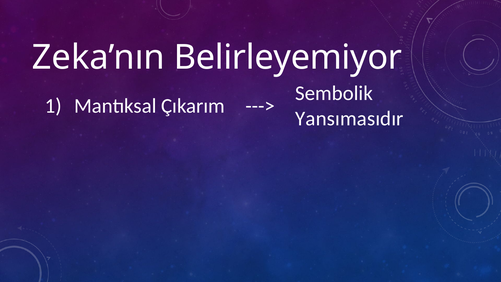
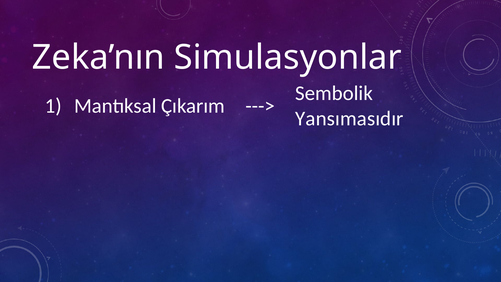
Belirleyemiyor: Belirleyemiyor -> Simulasyonlar (288, 57)
